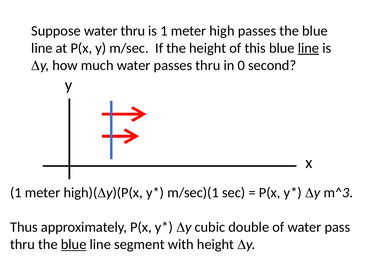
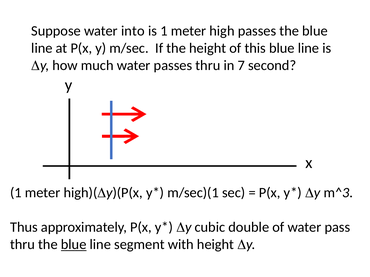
water thru: thru -> into (133, 31)
line underline: present -> none (308, 48)
0: 0 -> 7 (241, 65)
